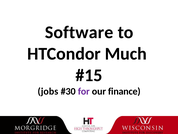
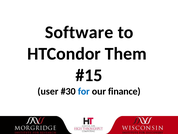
Much: Much -> Them (126, 54)
jobs: jobs -> user (48, 91)
for colour: purple -> blue (84, 91)
